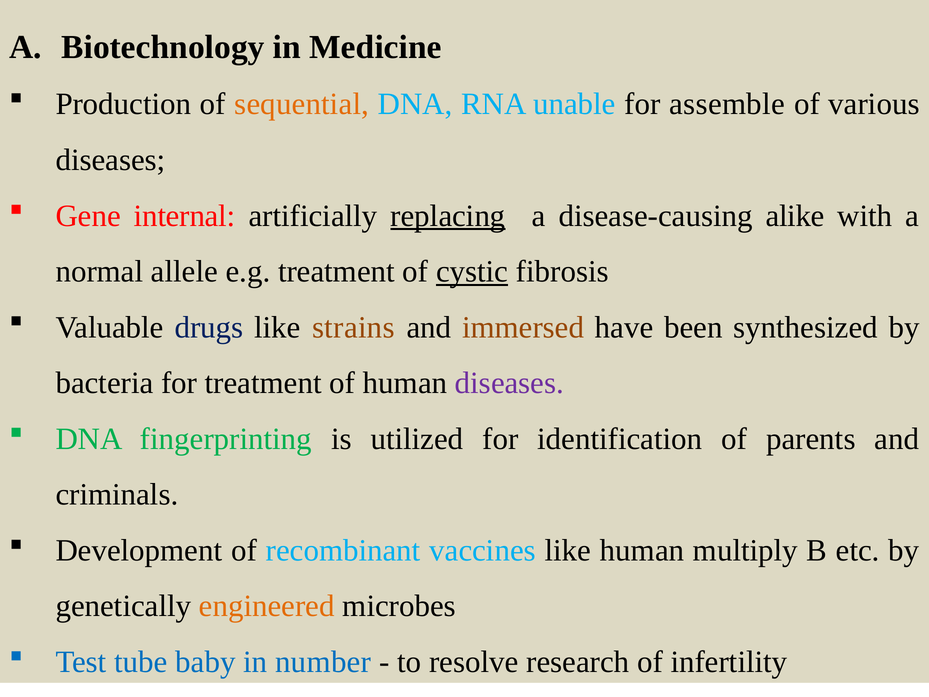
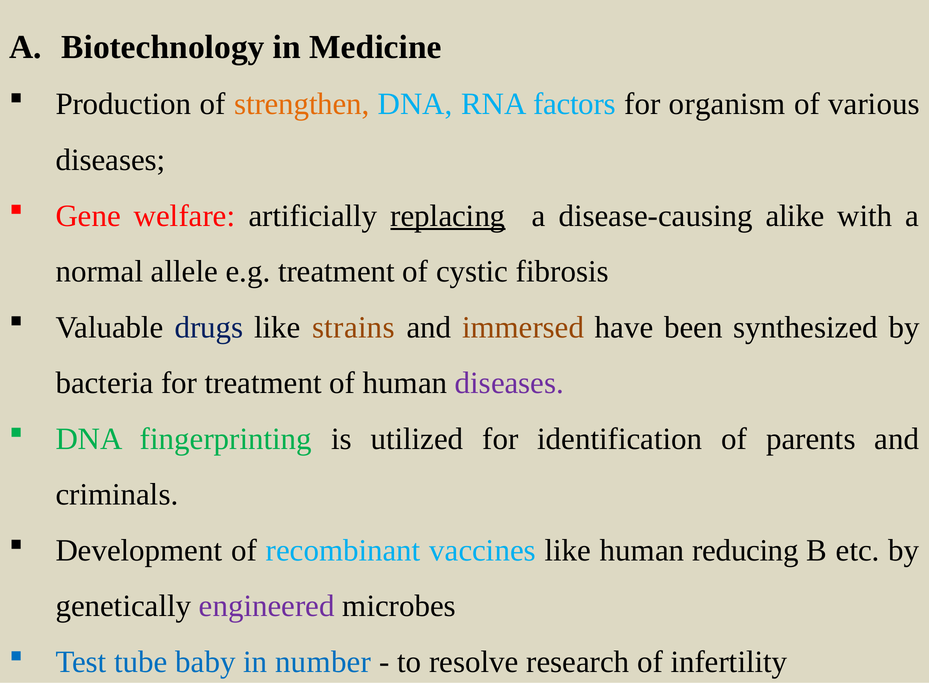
sequential: sequential -> strengthen (302, 104)
unable: unable -> factors (574, 104)
assemble: assemble -> organism (727, 104)
internal: internal -> welfare (185, 216)
cystic underline: present -> none (472, 271)
multiply: multiply -> reducing (746, 550)
engineered colour: orange -> purple (267, 606)
